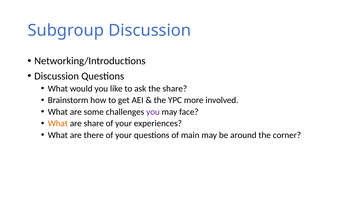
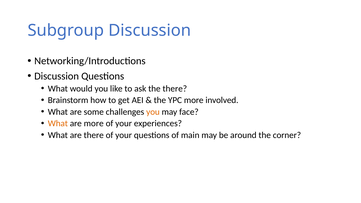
the share: share -> there (175, 89)
you colour: purple -> orange (153, 112)
are share: share -> more (94, 123)
